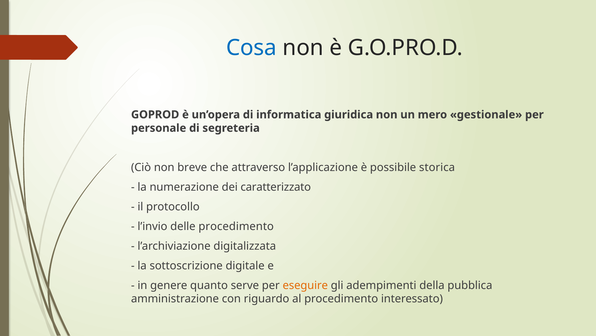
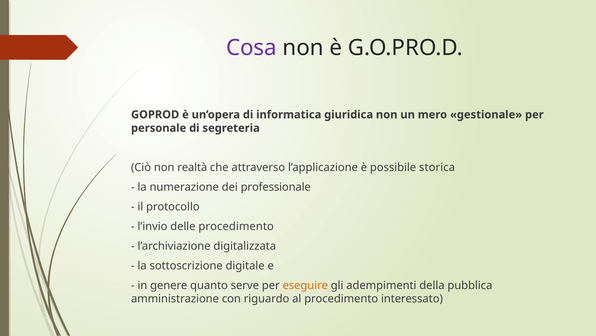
Cosa colour: blue -> purple (251, 48)
breve: breve -> realtà (192, 167)
caratterizzato: caratterizzato -> professionale (276, 187)
